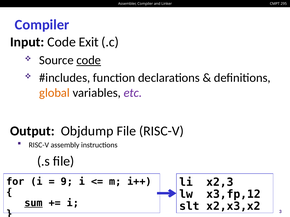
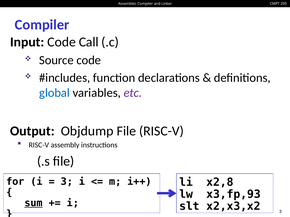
Exit: Exit -> Call (89, 42)
code underline: present -> none (89, 60)
global colour: orange -> blue (54, 93)
9: 9 -> 3 (67, 182)
x2,3: x2,3 -> x2,8 (220, 183)
x3,fp,12: x3,fp,12 -> x3,fp,93 (233, 195)
